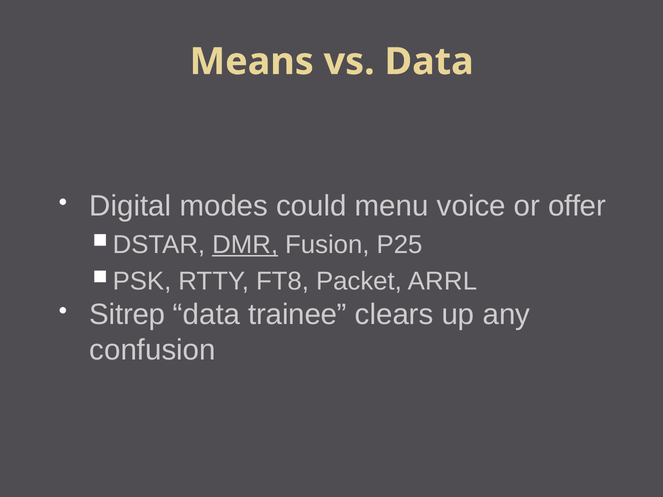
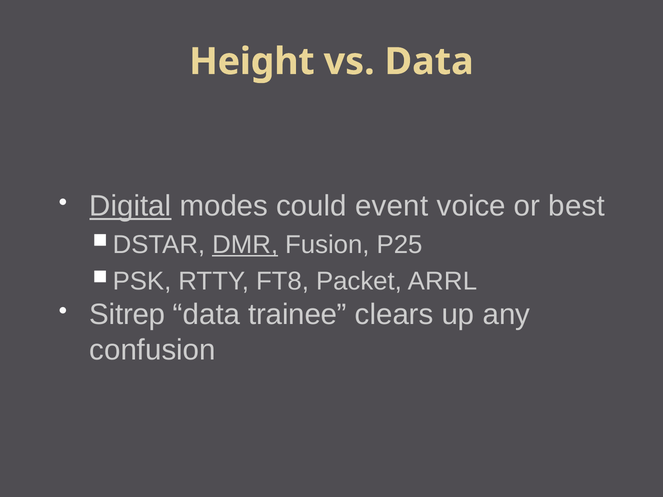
Means: Means -> Height (252, 62)
Digital underline: none -> present (130, 206)
menu: menu -> event (392, 206)
offer: offer -> best (577, 206)
